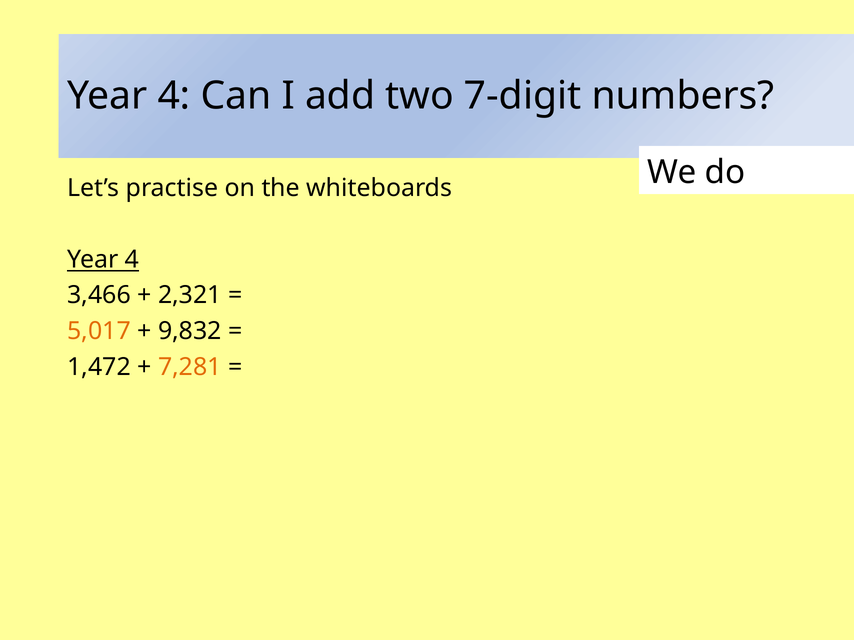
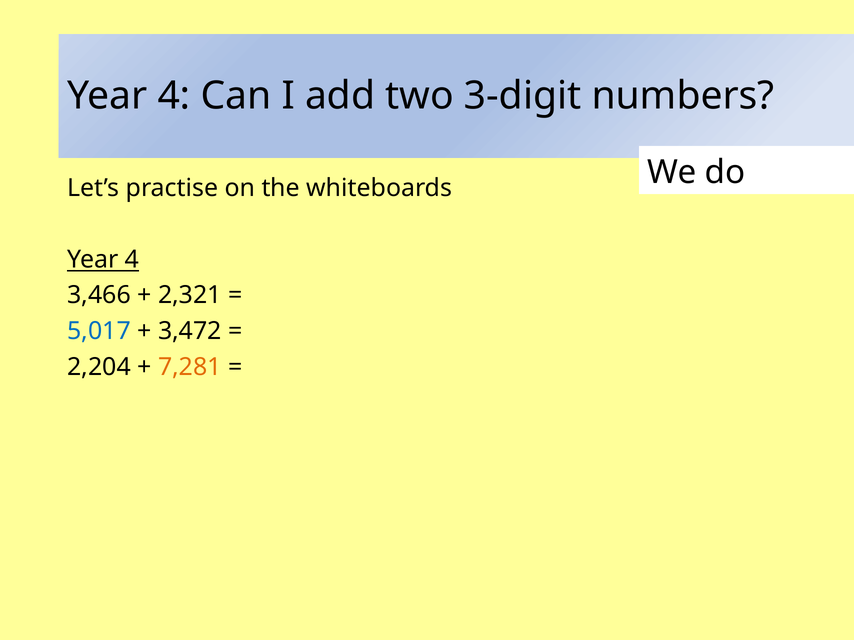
7-digit: 7-digit -> 3-digit (523, 96)
5,017 colour: orange -> blue (99, 331)
9,832: 9,832 -> 3,472 (190, 331)
1,472: 1,472 -> 2,204 (99, 367)
